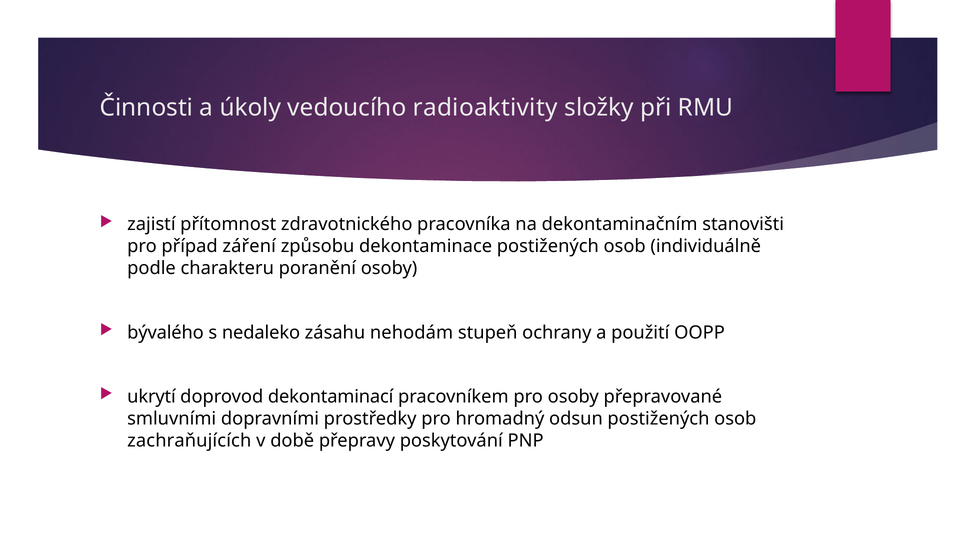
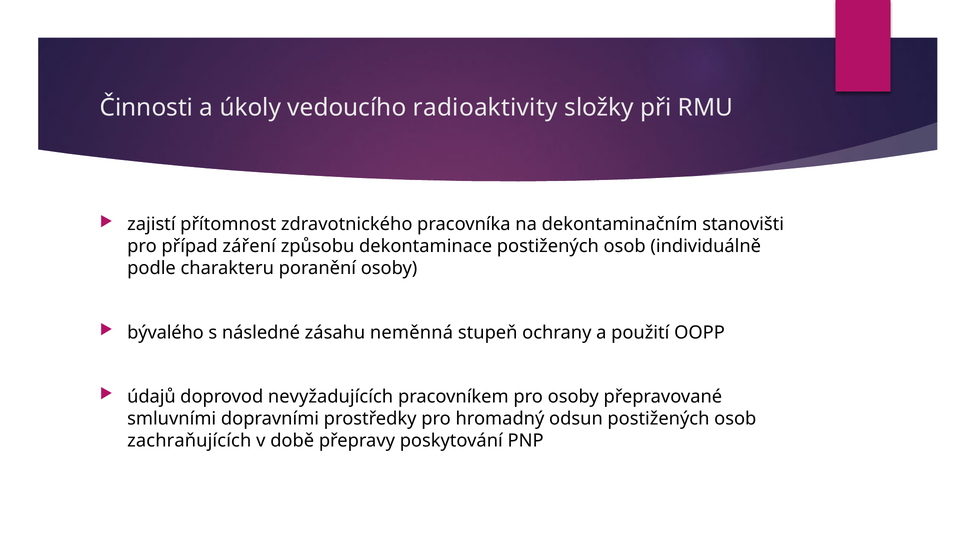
nedaleko: nedaleko -> následné (261, 333)
nehodám: nehodám -> neměnná (412, 333)
ukrytí: ukrytí -> údajů (151, 397)
dekontaminací: dekontaminací -> nevyžadujících (331, 397)
